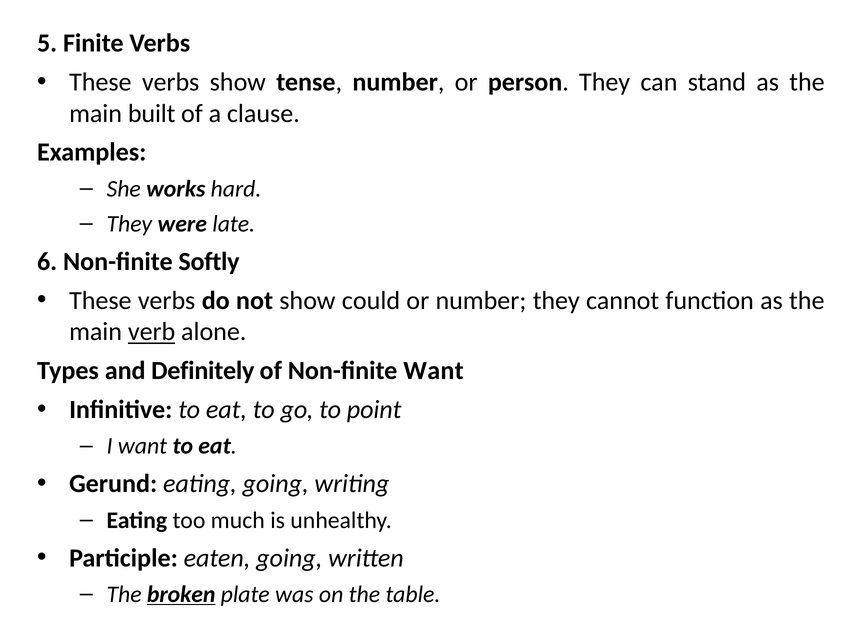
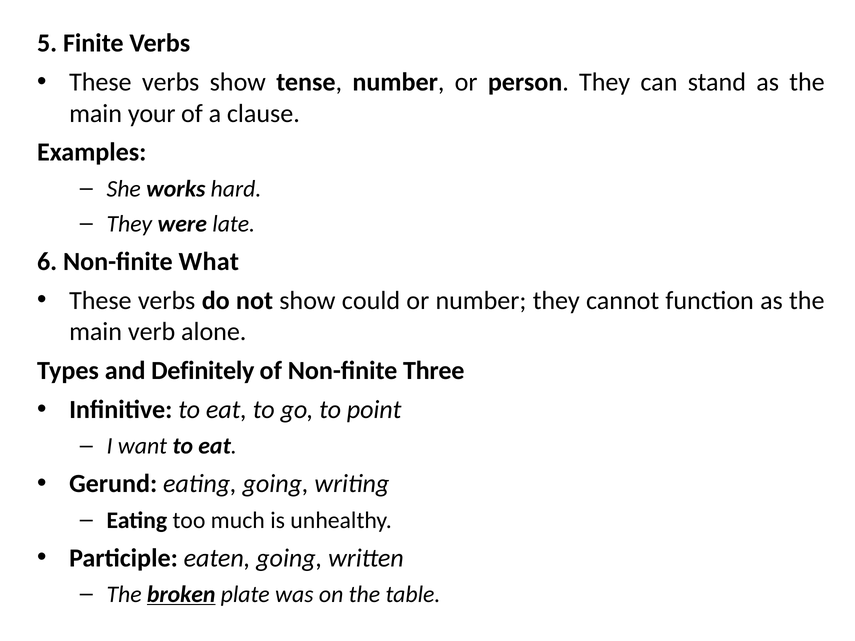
built: built -> your (152, 113)
Softly: Softly -> What (209, 262)
verb underline: present -> none (152, 332)
Non-finite Want: Want -> Three (434, 371)
